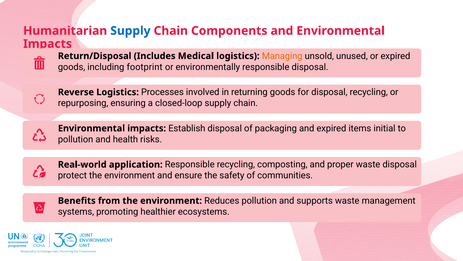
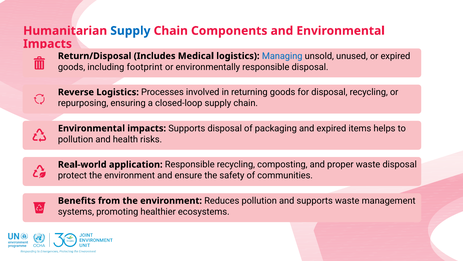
Managing colour: orange -> blue (282, 56)
impacts Establish: Establish -> Supports (187, 128)
initial: initial -> helps (385, 128)
